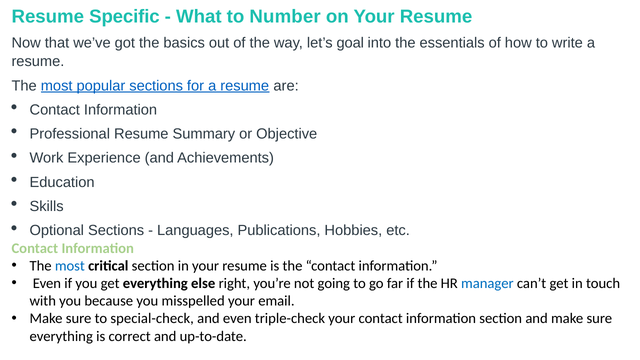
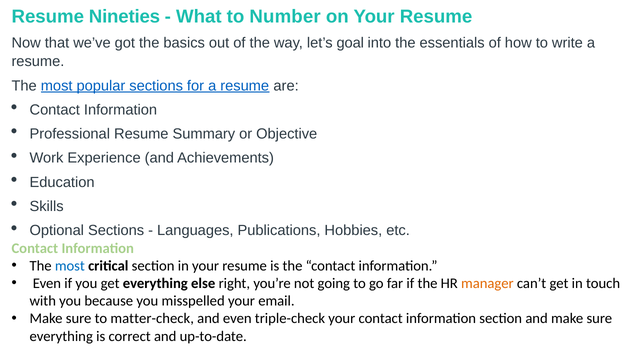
Specific: Specific -> Nineties (124, 16)
manager colour: blue -> orange (487, 283)
special-check: special-check -> matter-check (152, 319)
